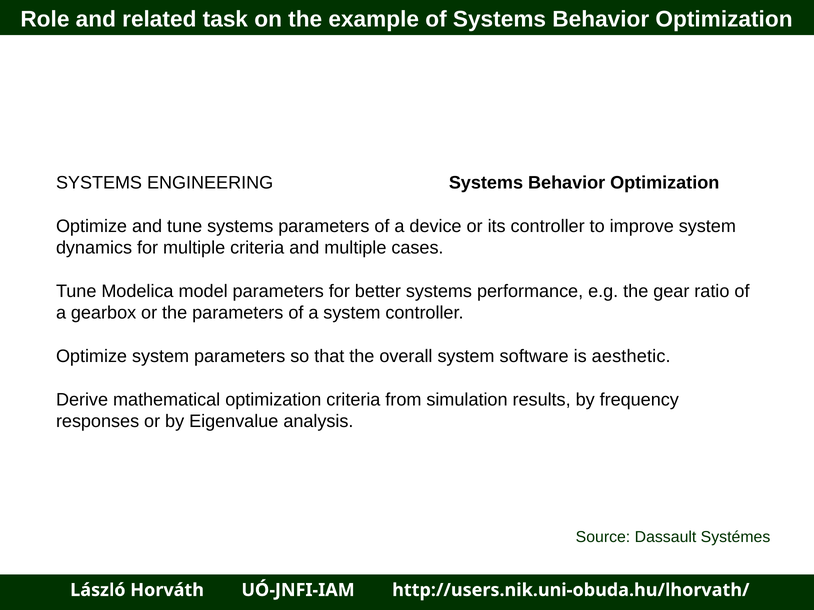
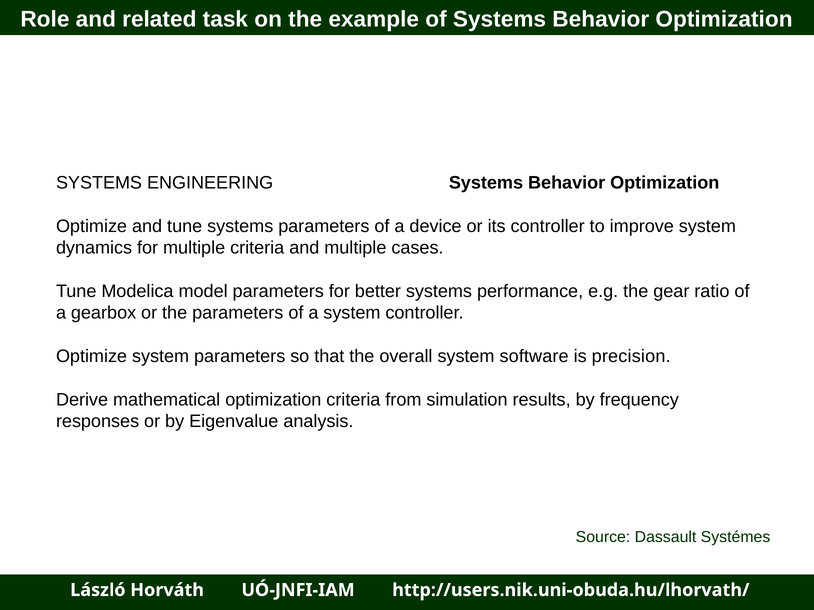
aesthetic: aesthetic -> precision (631, 357)
